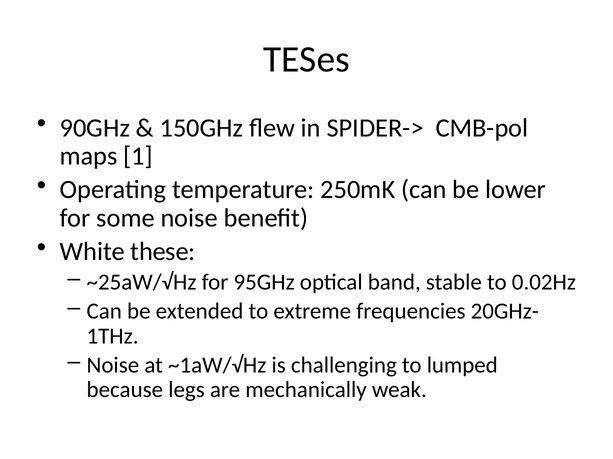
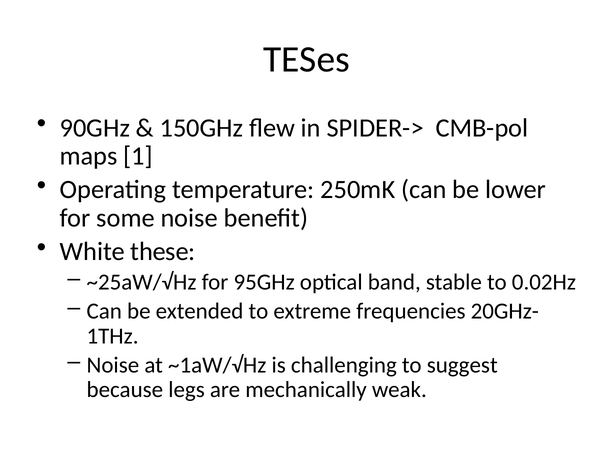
lumped: lumped -> suggest (462, 366)
